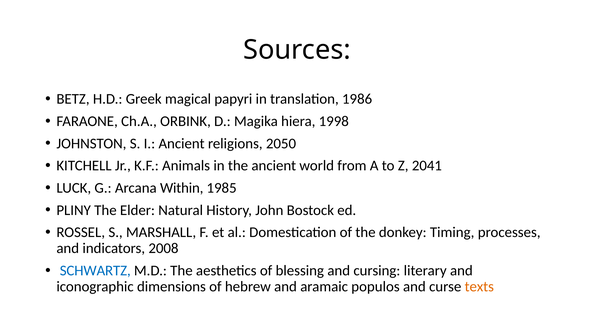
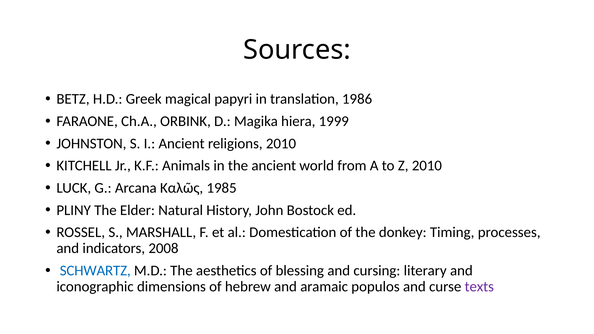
1998: 1998 -> 1999 (334, 121)
religions 2050: 2050 -> 2010 (281, 144)
Z 2041: 2041 -> 2010 (427, 166)
Within: Within -> Καλῶς (182, 188)
texts colour: orange -> purple (479, 287)
